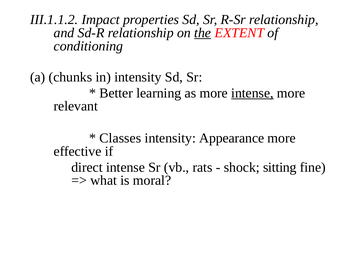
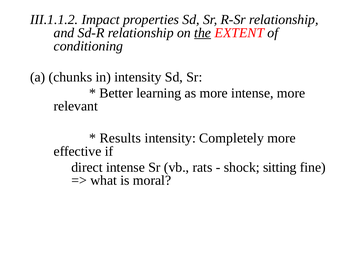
intense underline: present -> none (252, 93)
Classes: Classes -> Results (120, 138)
Appearance: Appearance -> Completely (232, 138)
